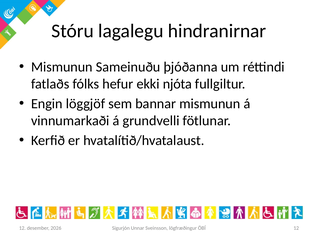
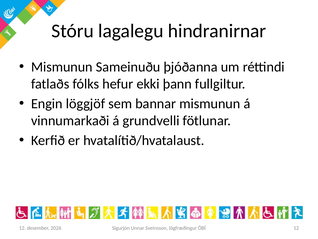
njóta: njóta -> þann (177, 84)
